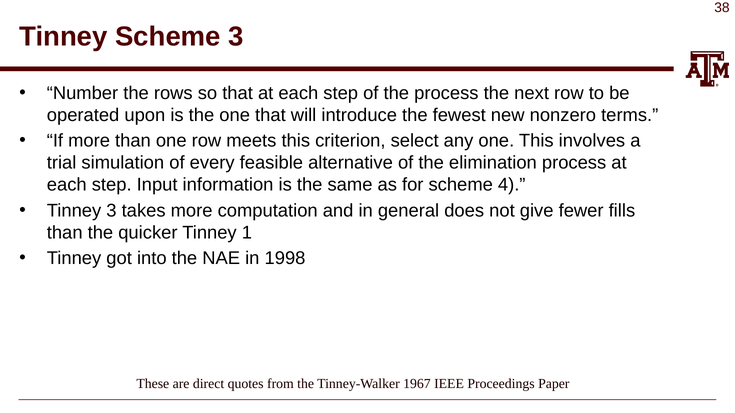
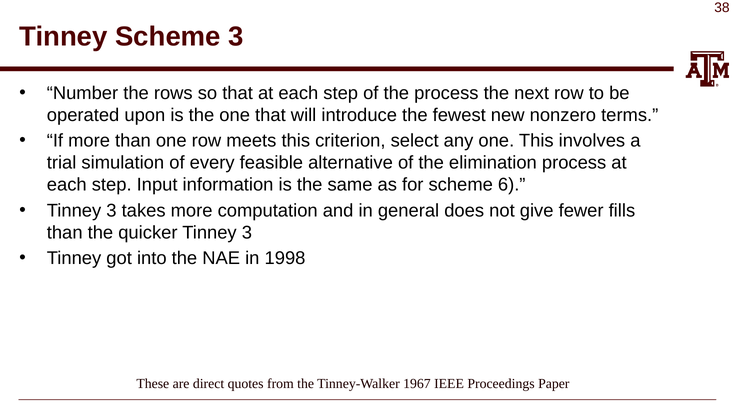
4: 4 -> 6 (512, 185)
quicker Tinney 1: 1 -> 3 (247, 233)
